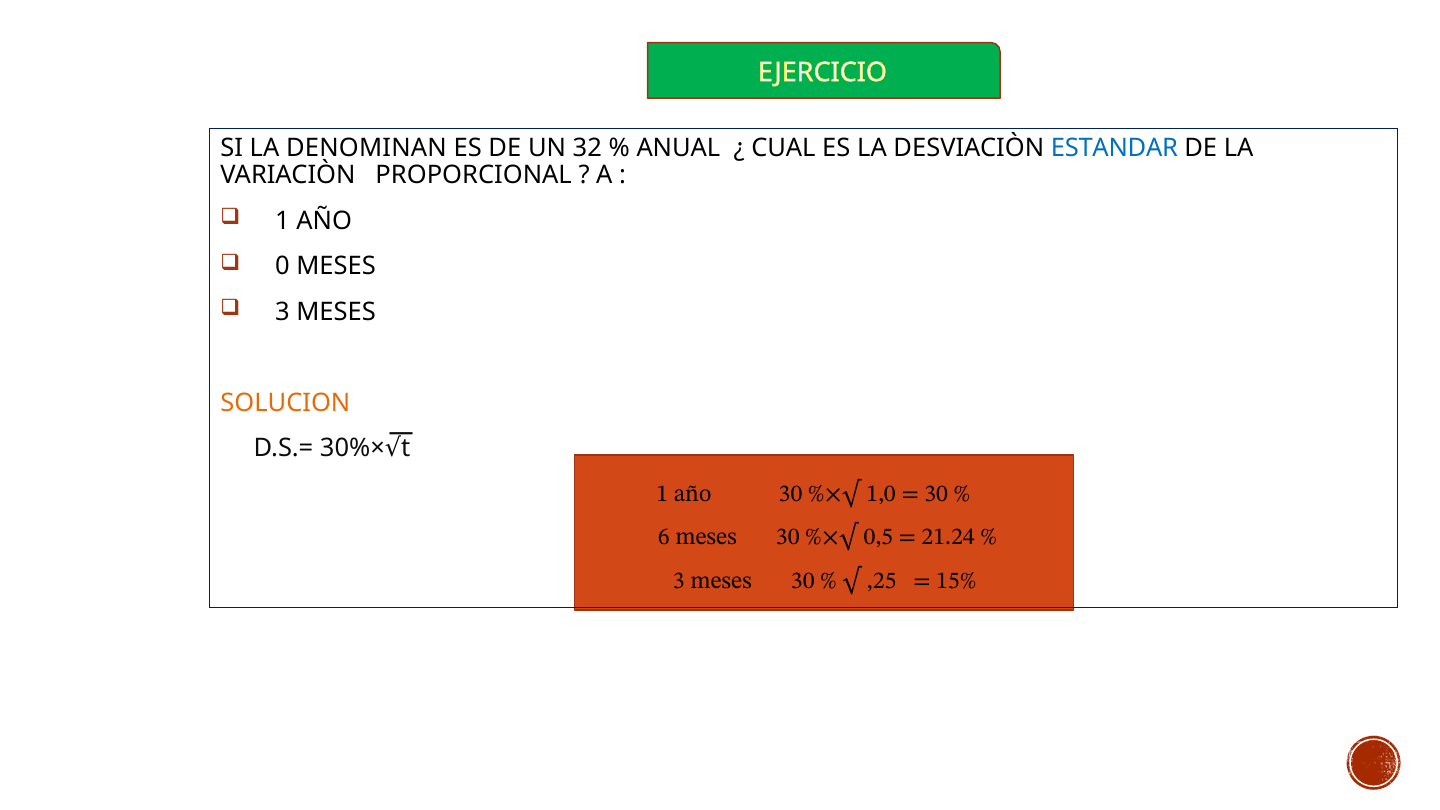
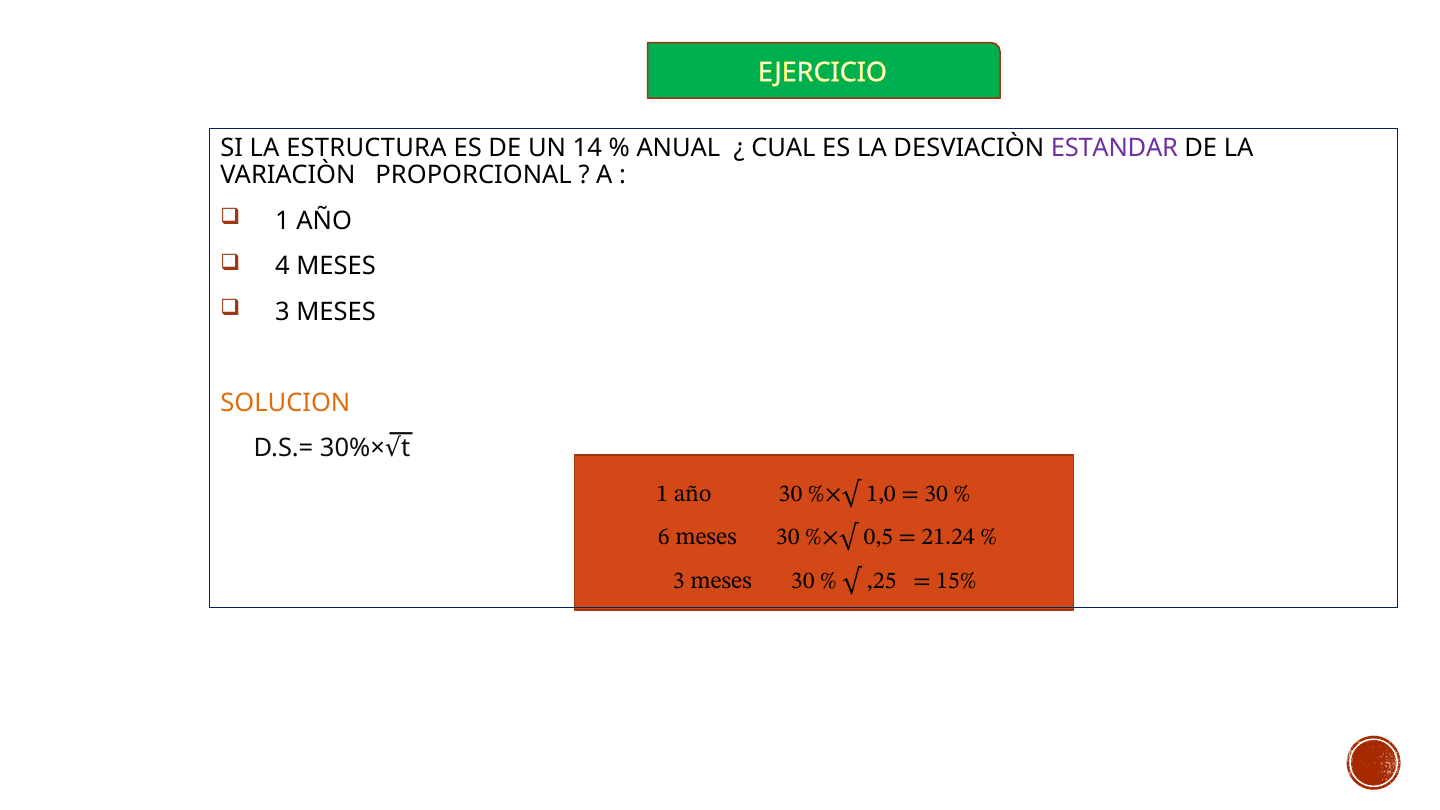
DENOMINAN: DENOMINAN -> ESTRUCTURA (366, 148)
32: 32 -> 14 (587, 148)
ESTANDAR colour: blue -> purple (1114, 148)
0: 0 -> 4 (282, 266)
